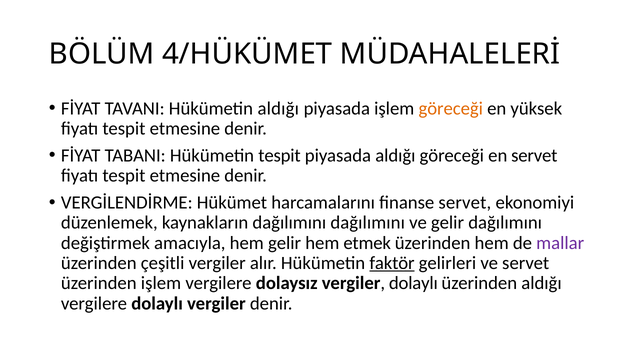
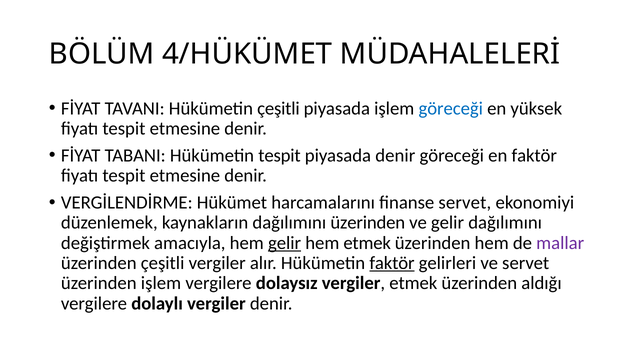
Hükümetin aldığı: aldığı -> çeşitli (278, 109)
göreceği colour: orange -> blue (451, 109)
piyasada aldığı: aldığı -> denir (395, 156)
en servet: servet -> faktör (534, 156)
dağılımını dağılımını: dağılımını -> üzerinden (368, 223)
gelir underline: none -> present (285, 243)
vergiler dolaylı: dolaylı -> etmek (413, 283)
